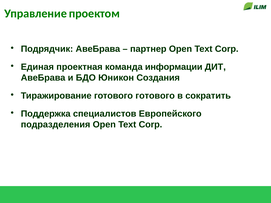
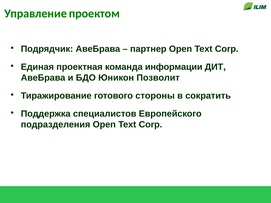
Создания: Создания -> Позволит (158, 78)
готового готового: готового -> стороны (155, 96)
